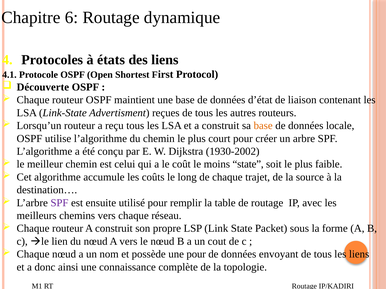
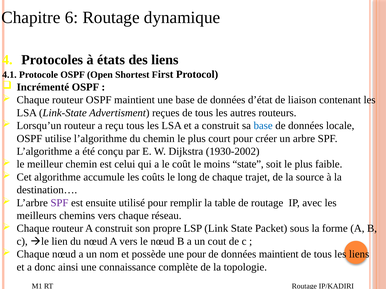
Découverte: Découverte -> Incrémenté (43, 87)
base colour: orange -> blue (263, 126)
données envoyant: envoyant -> maintient (279, 255)
